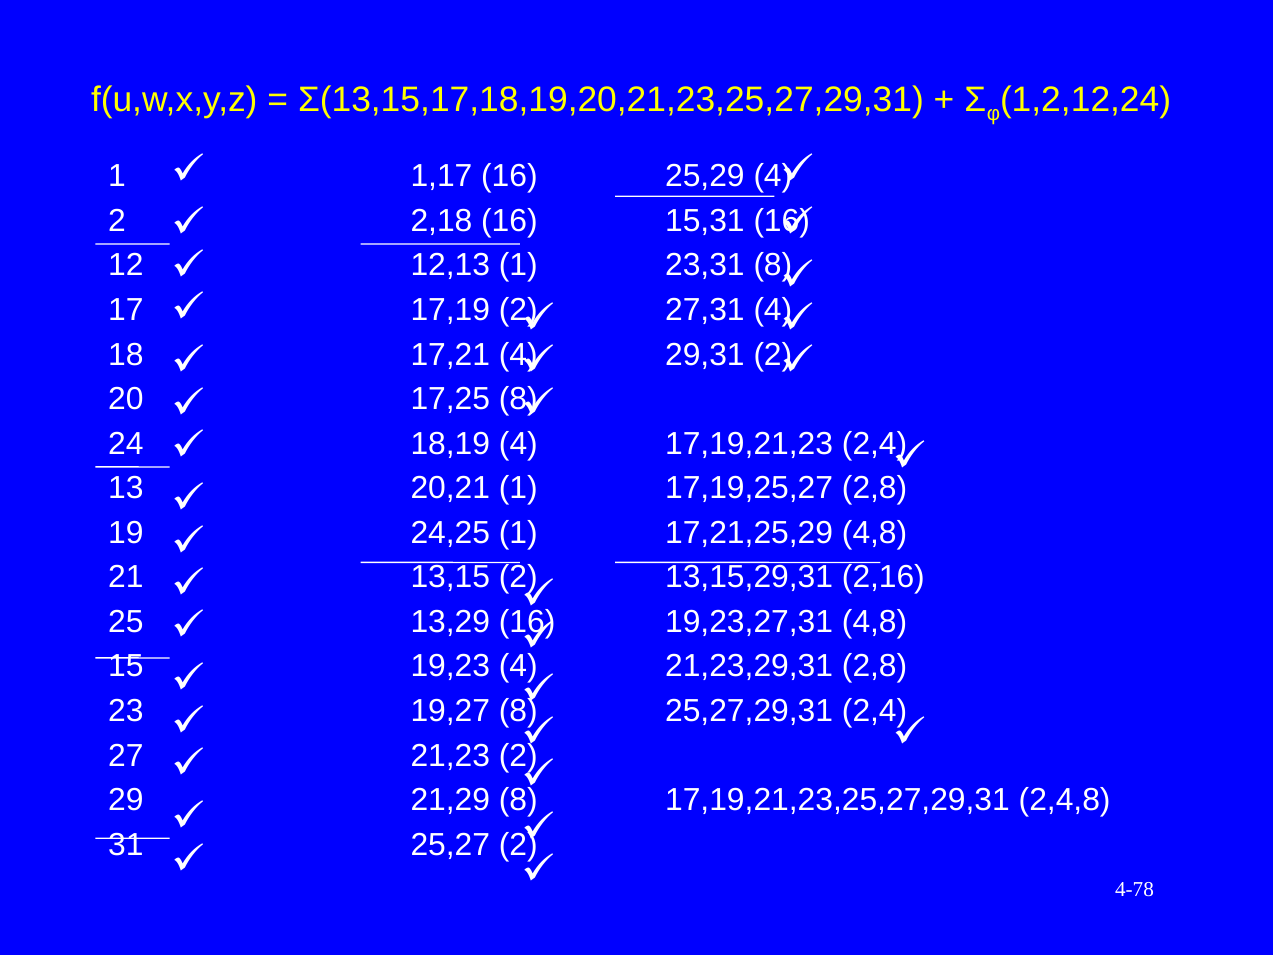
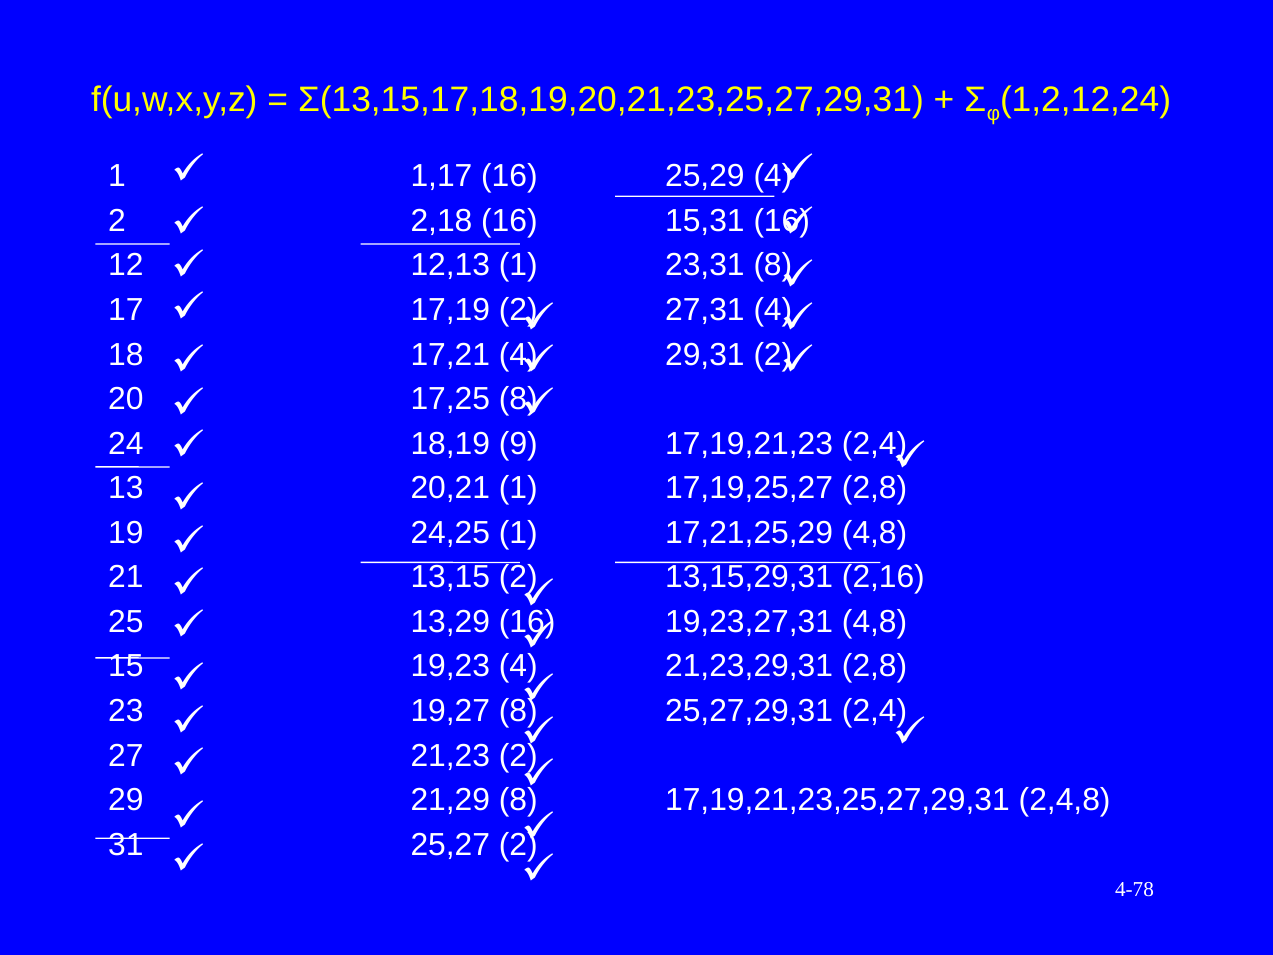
18,19 4: 4 -> 9 (518, 444)
